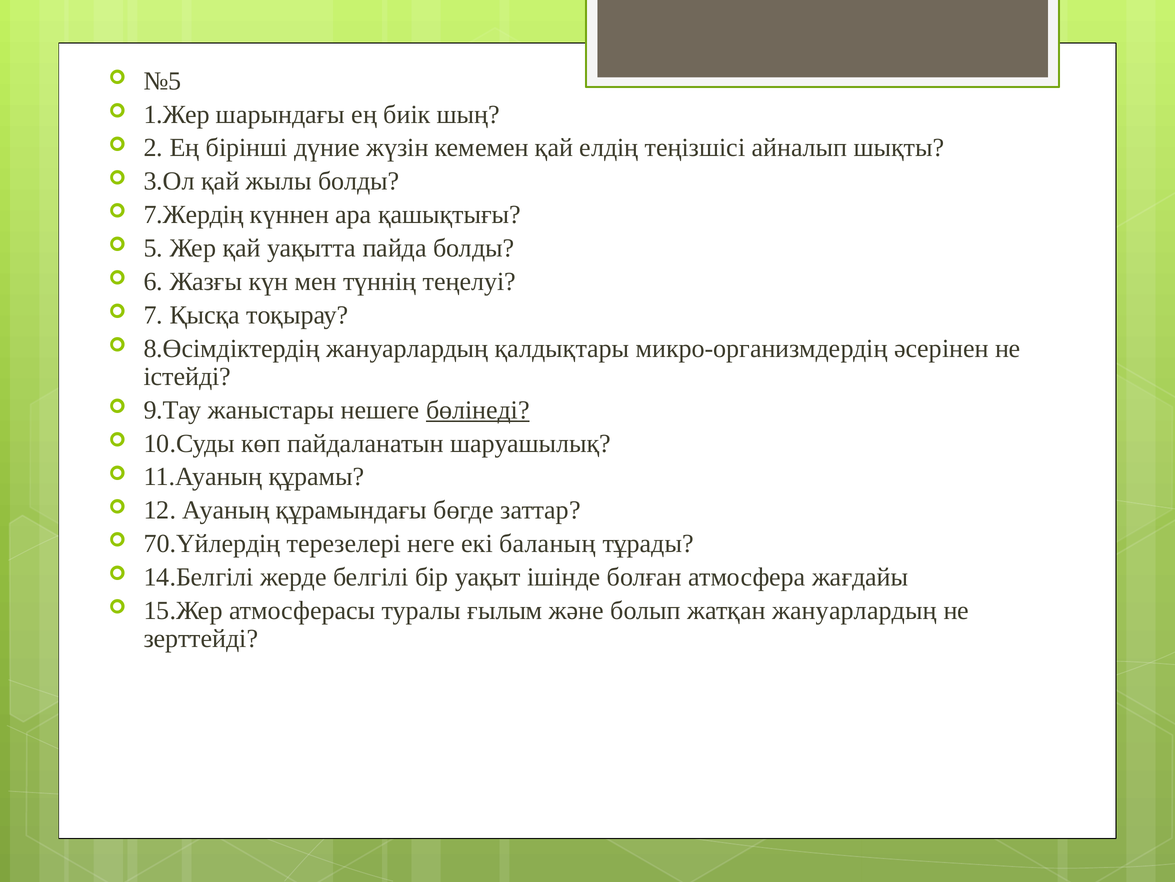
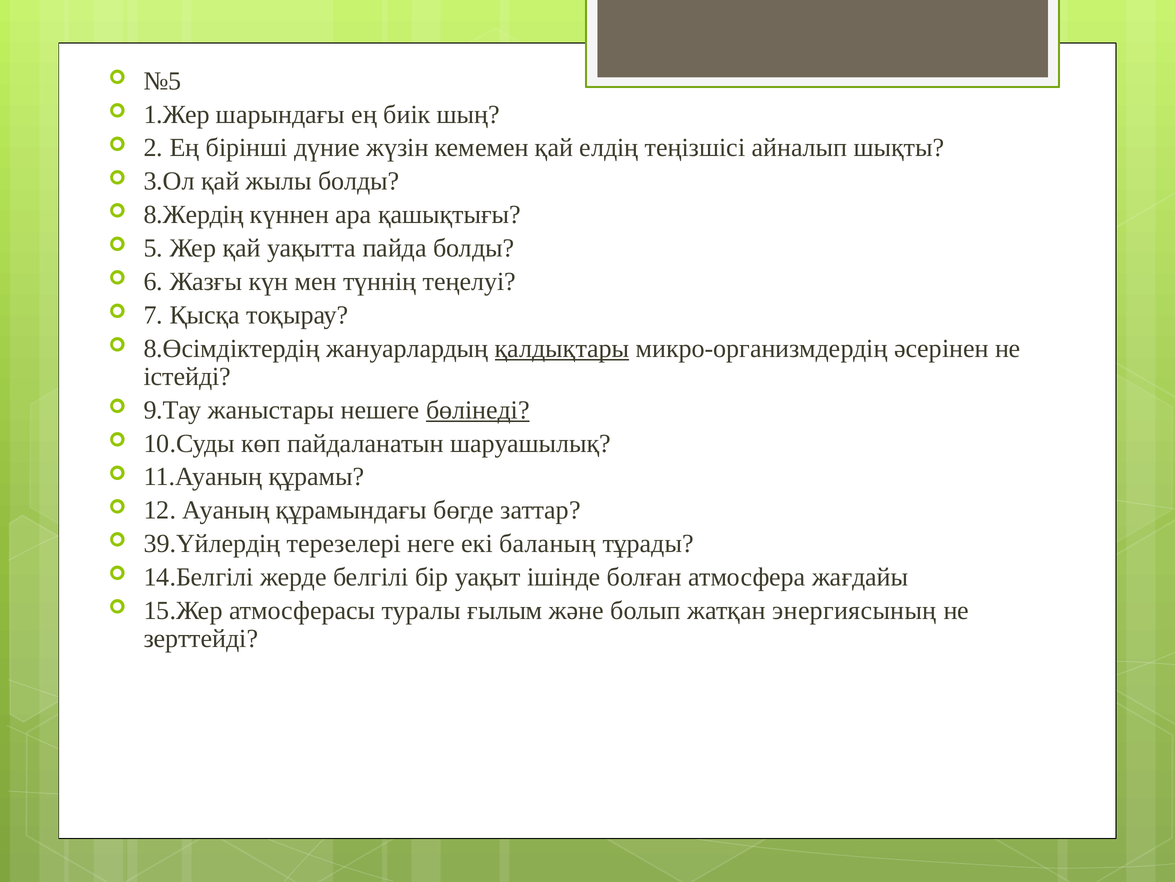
7.Жердің: 7.Жердің -> 8.Жердің (194, 215)
қалдықтары underline: none -> present (562, 348)
70.Үйлердің: 70.Үйлердің -> 39.Үйлердің (212, 543)
жатқан жануарлардың: жануарлардың -> энергиясының (854, 610)
